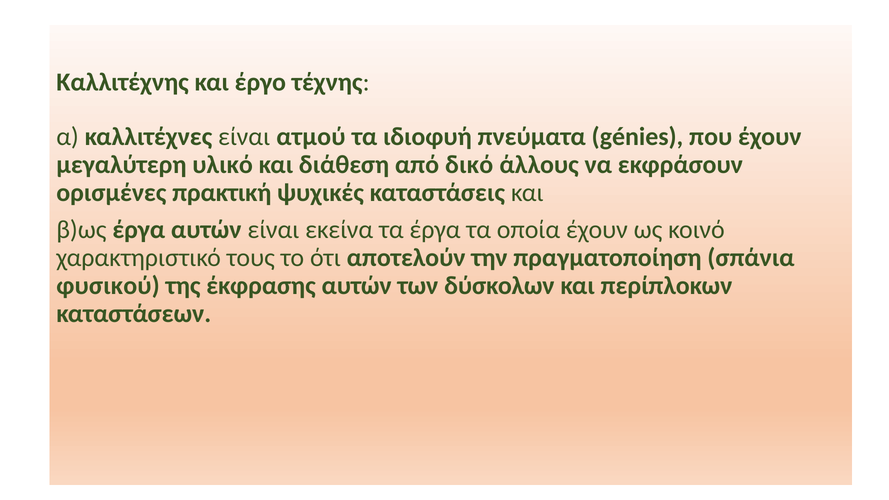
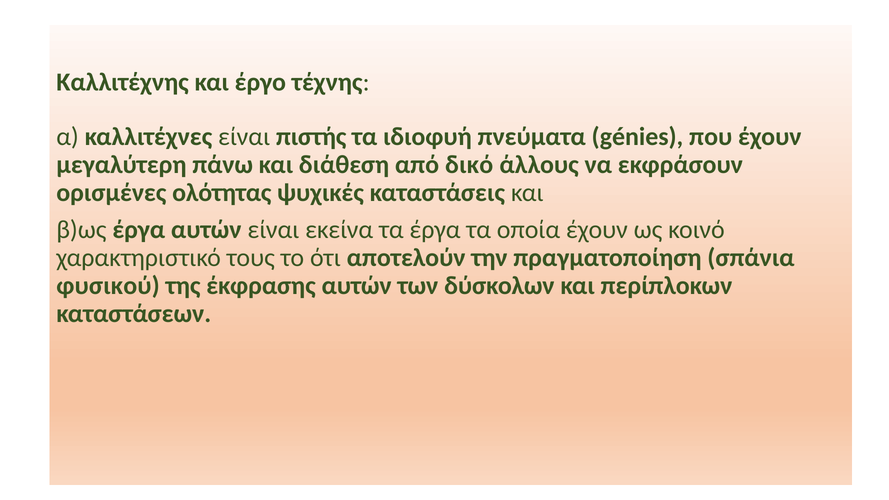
ατμού: ατμού -> πιστής (311, 137)
υλικό: υλικό -> πάνω (223, 165)
πρακτική: πρακτική -> ολότητας (222, 193)
